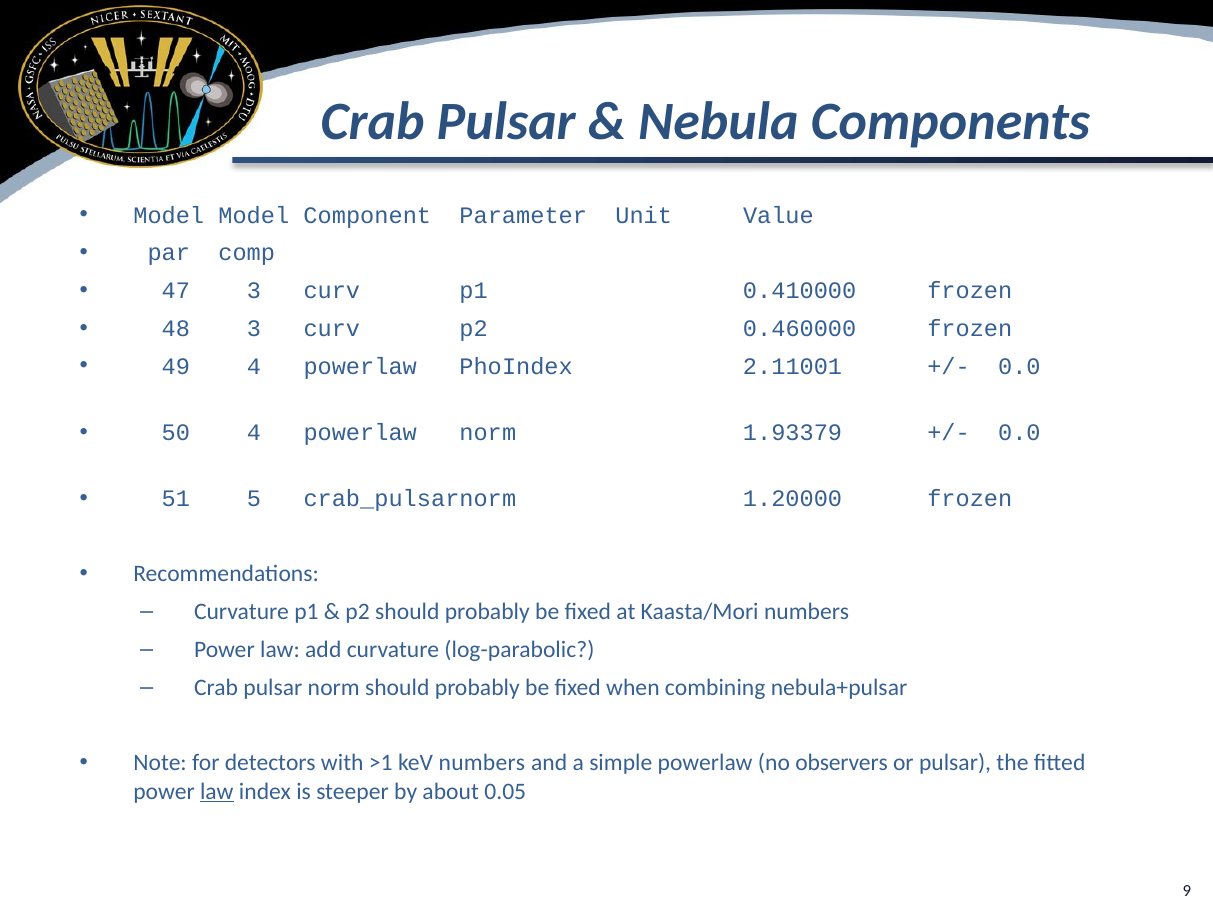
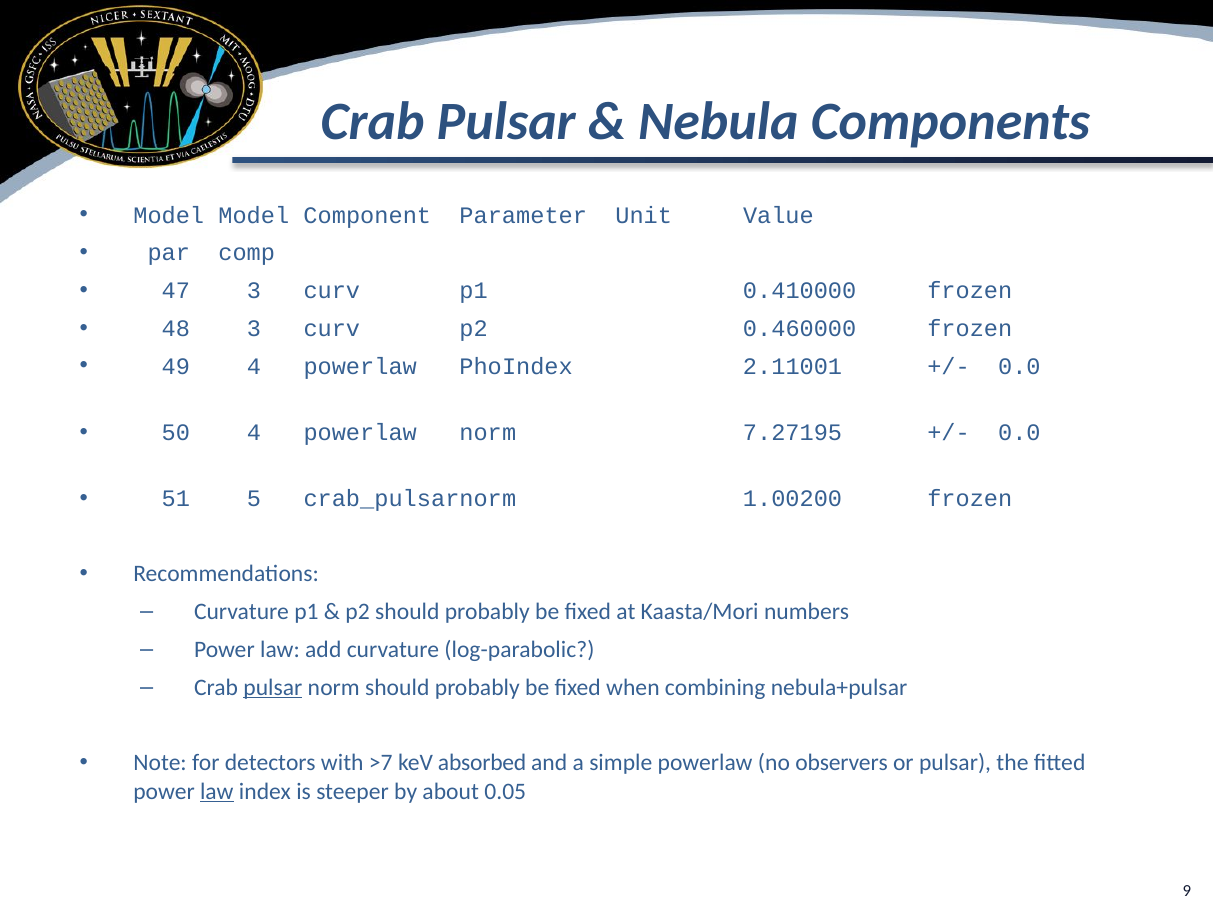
1.93379: 1.93379 -> 7.27195 (793, 432)
1.20000: 1.20000 -> 1.00200 (793, 498)
pulsar underline: none -> present (273, 687)
>1: >1 -> >7 (381, 763)
keV numbers: numbers -> absorbed (482, 763)
